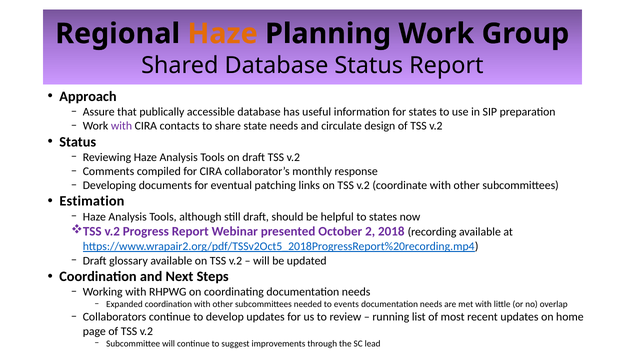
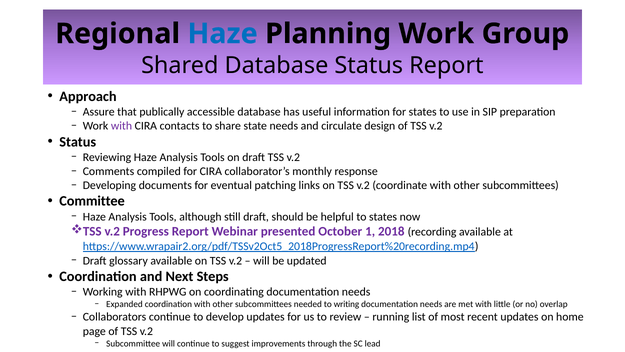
Haze colour: orange -> blue (223, 34)
Estimation: Estimation -> Committee (92, 201)
2: 2 -> 1 (370, 231)
events: events -> writing (346, 304)
